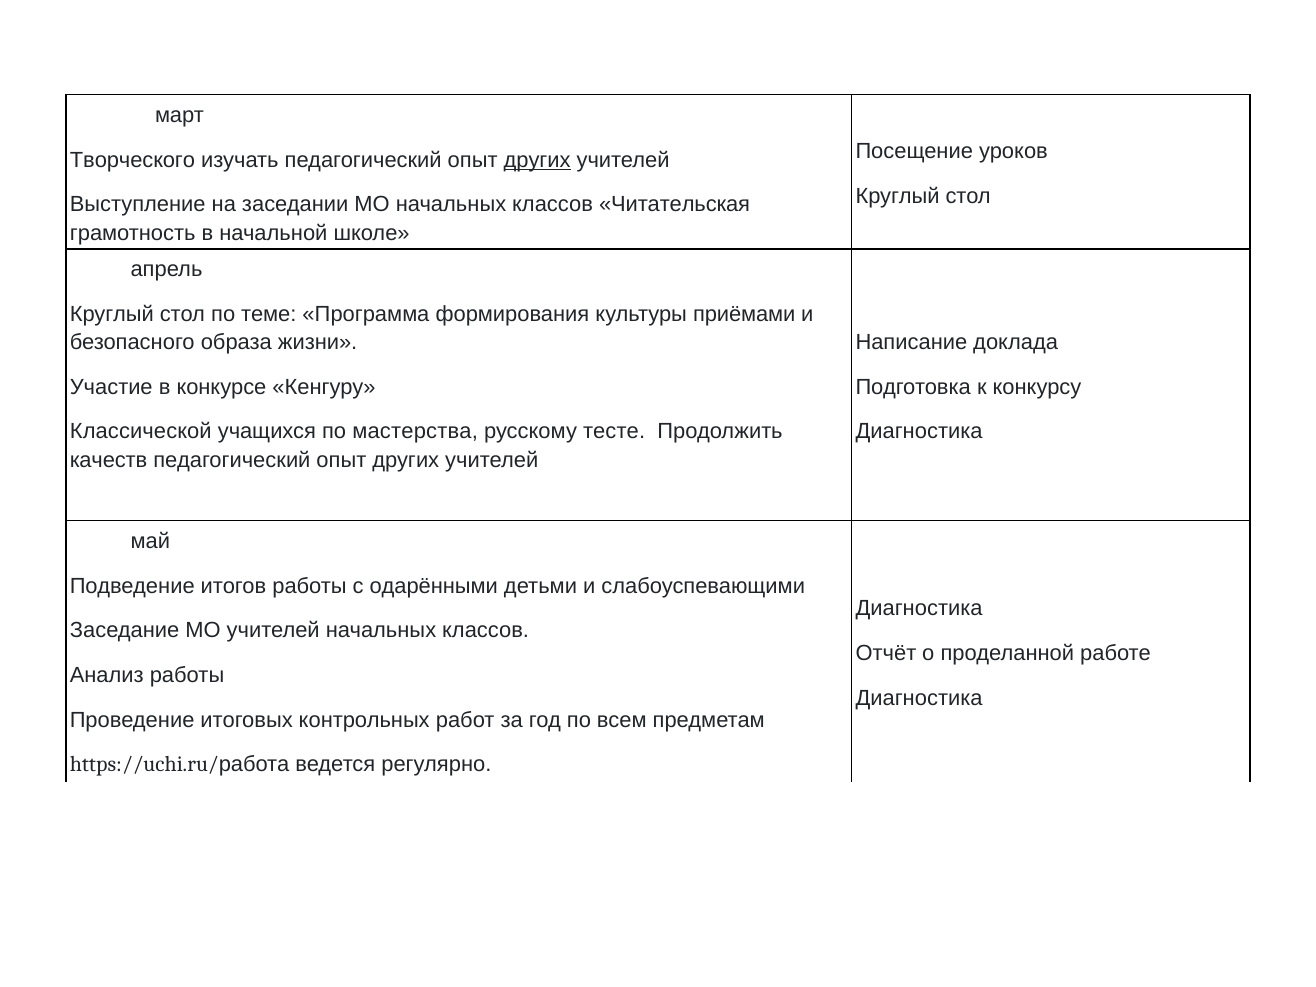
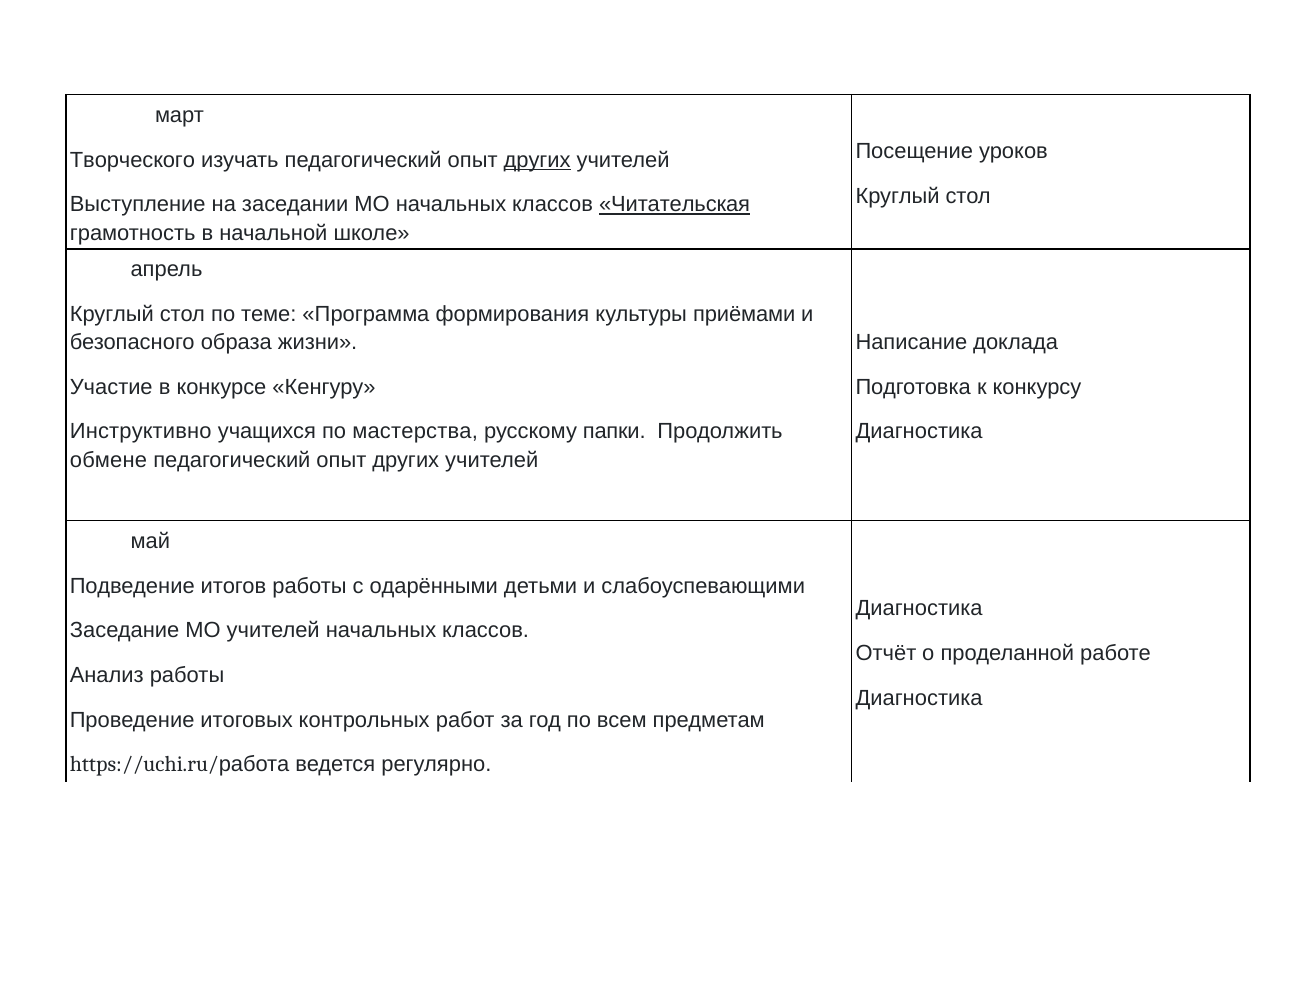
Читательская underline: none -> present (675, 205)
Классической: Классической -> Инструктивно (141, 432)
тесте: тесте -> папки (614, 432)
качеств: качеств -> обмене (108, 460)
